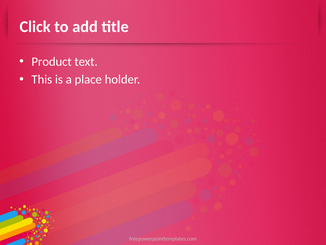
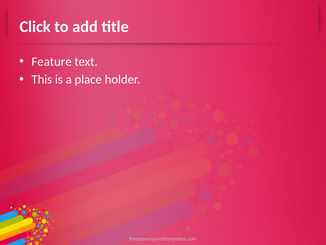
Product: Product -> Feature (52, 62)
